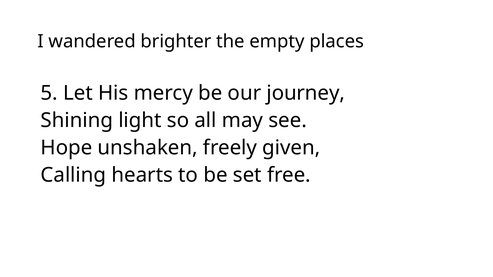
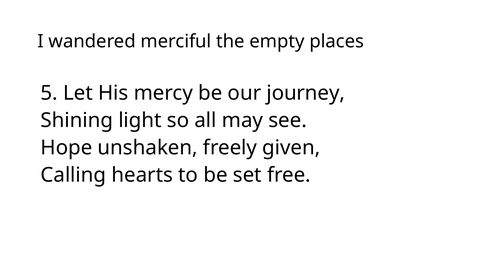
brighter: brighter -> merciful (176, 41)
